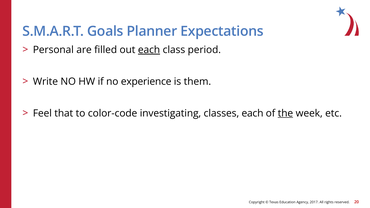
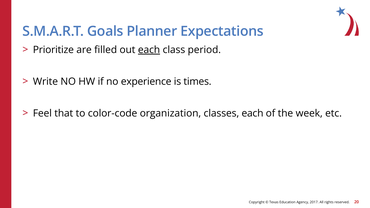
Personal: Personal -> Prioritize (53, 50)
them: them -> times (197, 82)
investigating: investigating -> organization (170, 113)
the underline: present -> none (285, 113)
